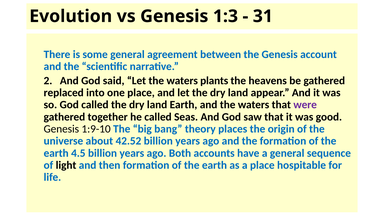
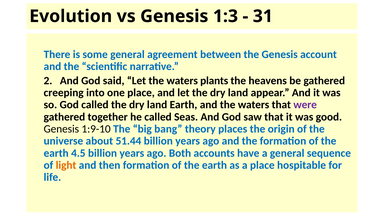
replaced: replaced -> creeping (64, 93)
42.52: 42.52 -> 51.44 (128, 141)
light colour: black -> orange (66, 165)
